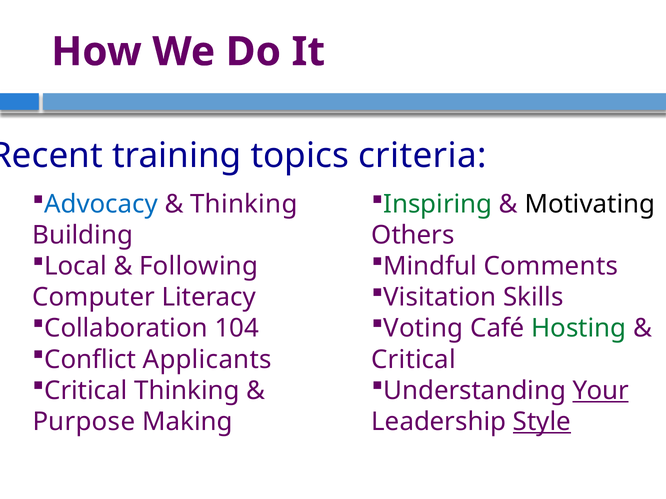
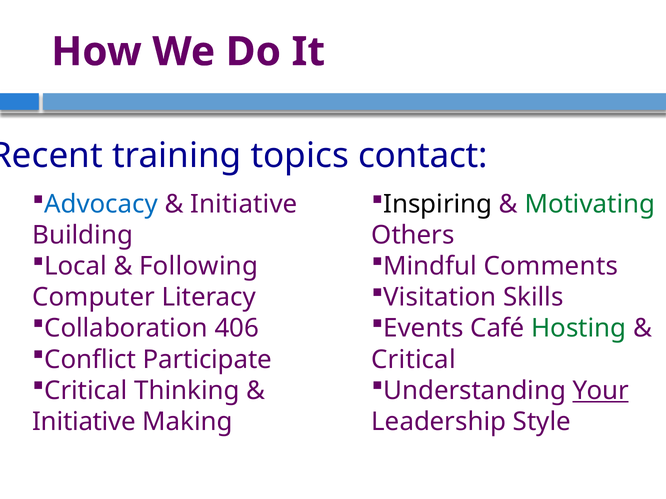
criteria: criteria -> contact (423, 156)
Thinking: Thinking -> Initiative (244, 204)
Inspiring colour: green -> black (438, 204)
Motivating colour: black -> green (590, 204)
104: 104 -> 406 (237, 329)
Voting: Voting -> Events (423, 329)
Applicants: Applicants -> Participate (207, 360)
Purpose: Purpose -> Initiative (84, 422)
Style underline: present -> none (542, 422)
